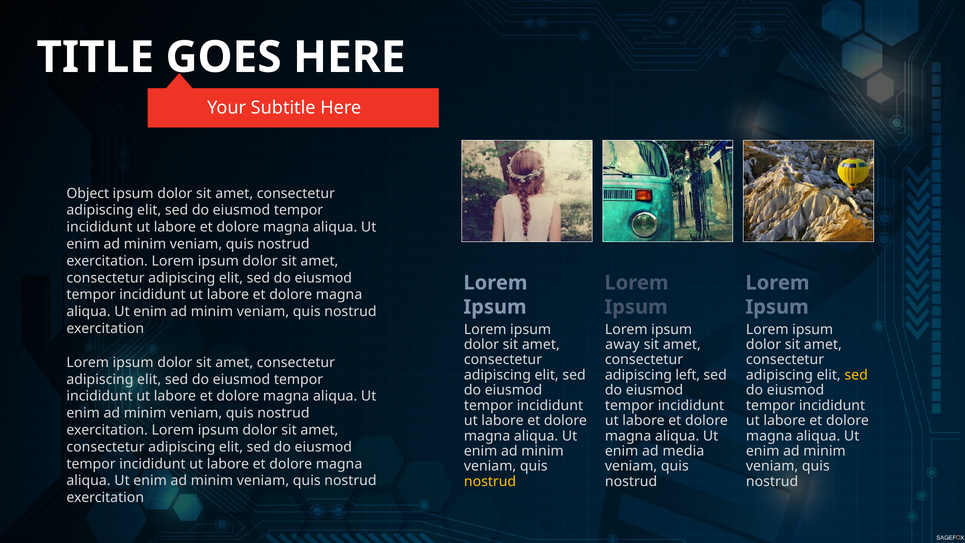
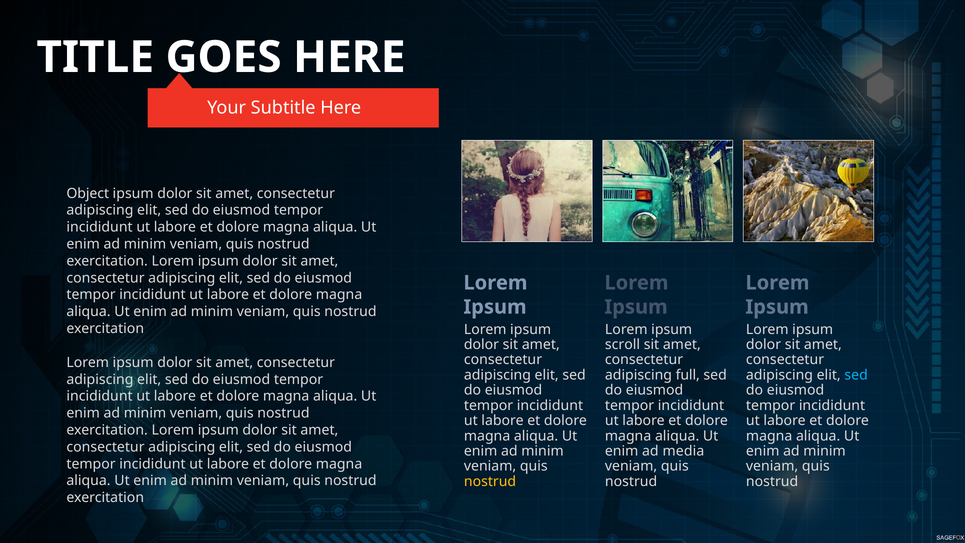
away: away -> scroll (623, 344)
left: left -> full (688, 375)
sed colour: yellow -> light blue (856, 375)
